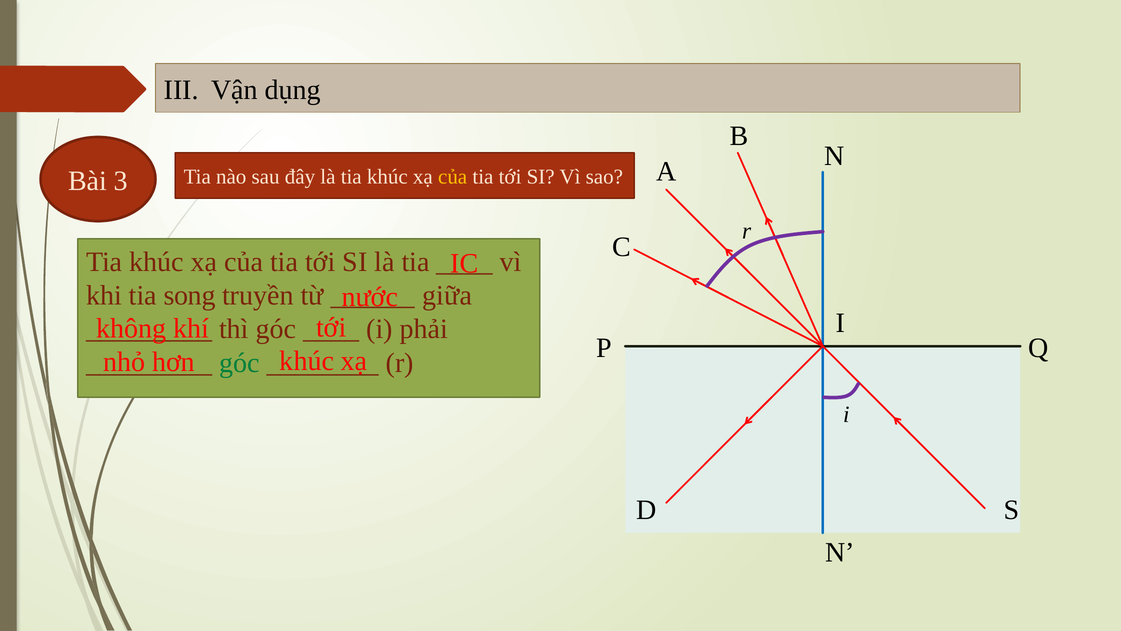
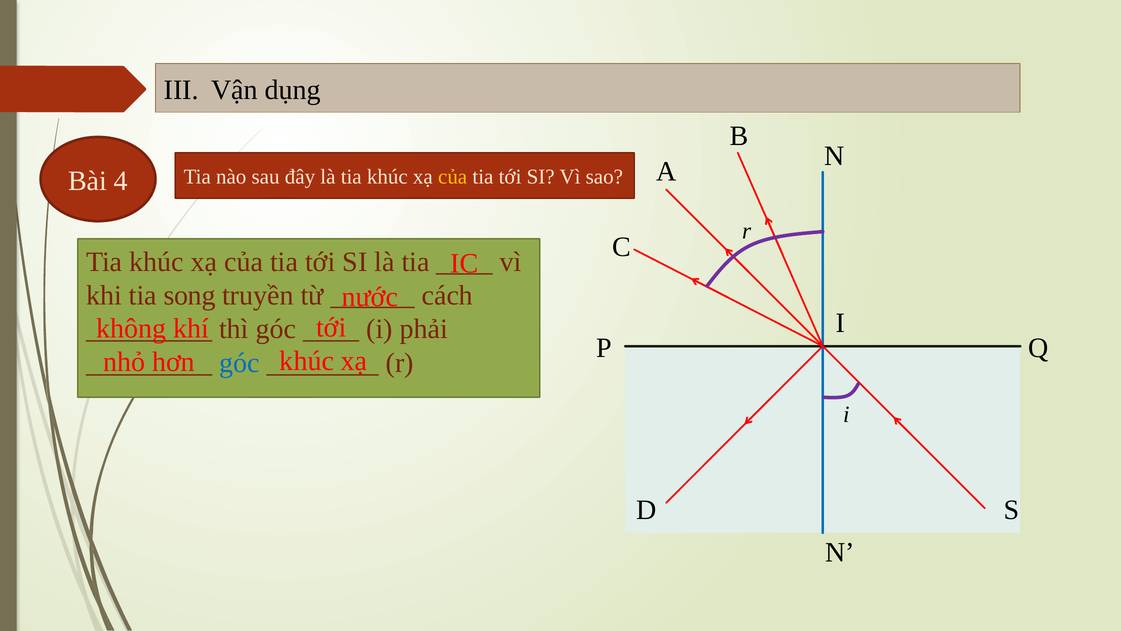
3: 3 -> 4 (121, 181)
giữa: giữa -> cách (447, 295)
góc colour: green -> blue (239, 362)
